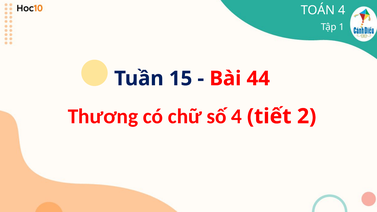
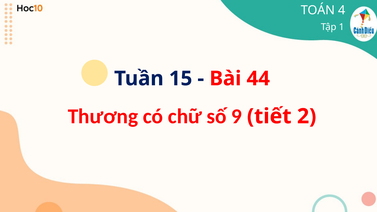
số 4: 4 -> 9 (237, 116)
